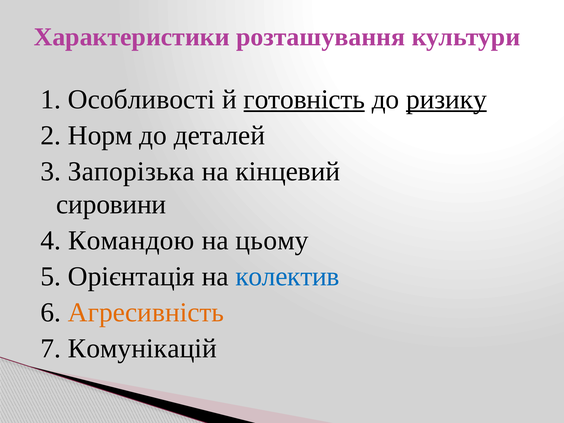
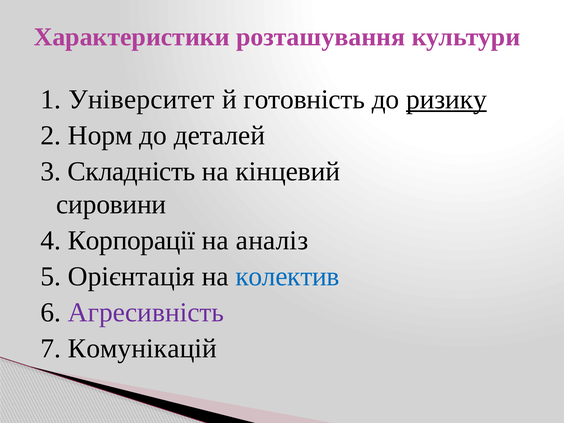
Особливості: Особливості -> Університет (141, 99)
готовність underline: present -> none (304, 99)
Запорізька: Запорізька -> Складність (132, 171)
Командою: Командою -> Корпорації (132, 240)
цьому: цьому -> аналіз (272, 240)
Агресивність colour: orange -> purple (146, 312)
